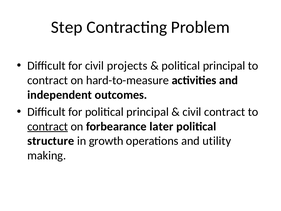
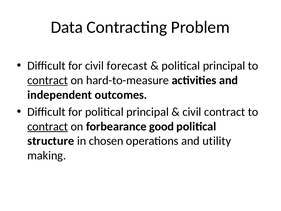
Step: Step -> Data (67, 27)
projects: projects -> forecast (127, 66)
contract underline: none -> present (48, 80)
later: later -> good (162, 126)
growth: growth -> chosen (106, 141)
